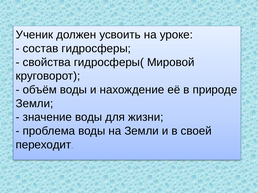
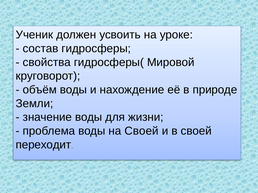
на Земли: Земли -> Своей (142, 131)
